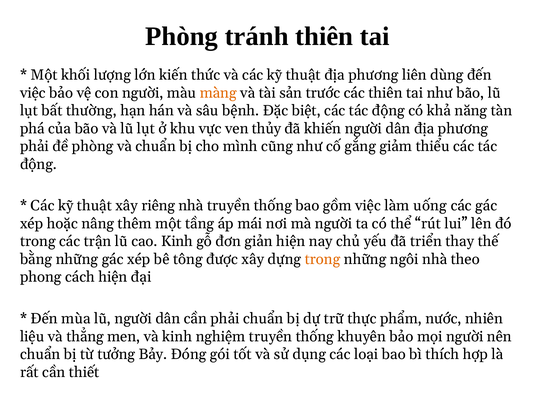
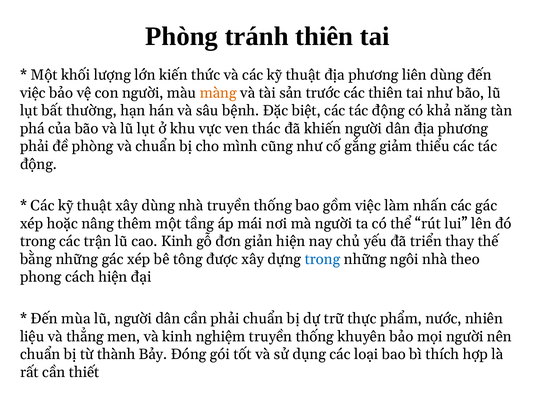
thủy: thủy -> thác (266, 129)
xây riêng: riêng -> dùng (158, 206)
uống: uống -> nhấn (430, 206)
trong colour: orange -> blue (322, 259)
tưởng: tưởng -> thành (116, 355)
